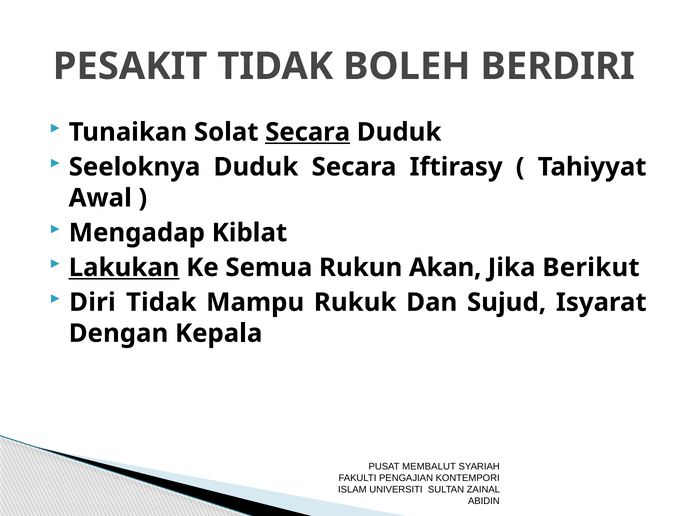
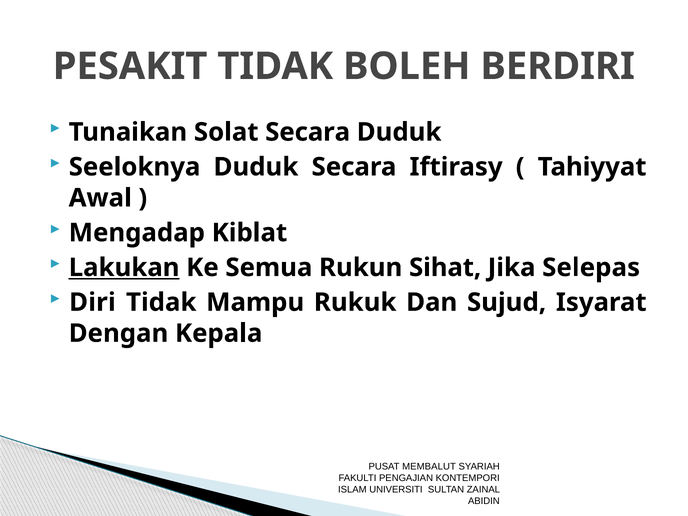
Secara underline: present -> none (308, 132)
Akan: Akan -> Sihat (445, 268)
Berikut: Berikut -> Selepas (591, 268)
